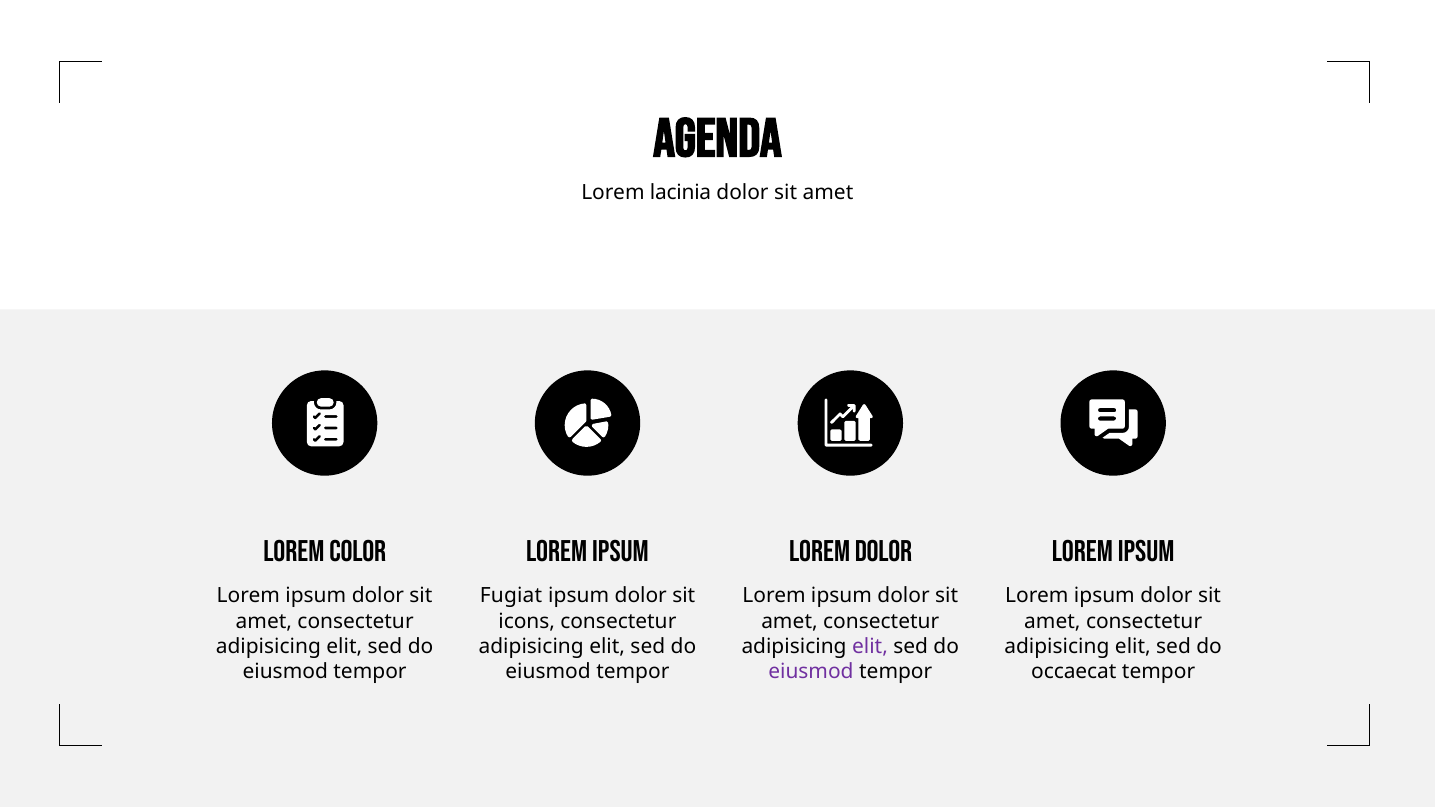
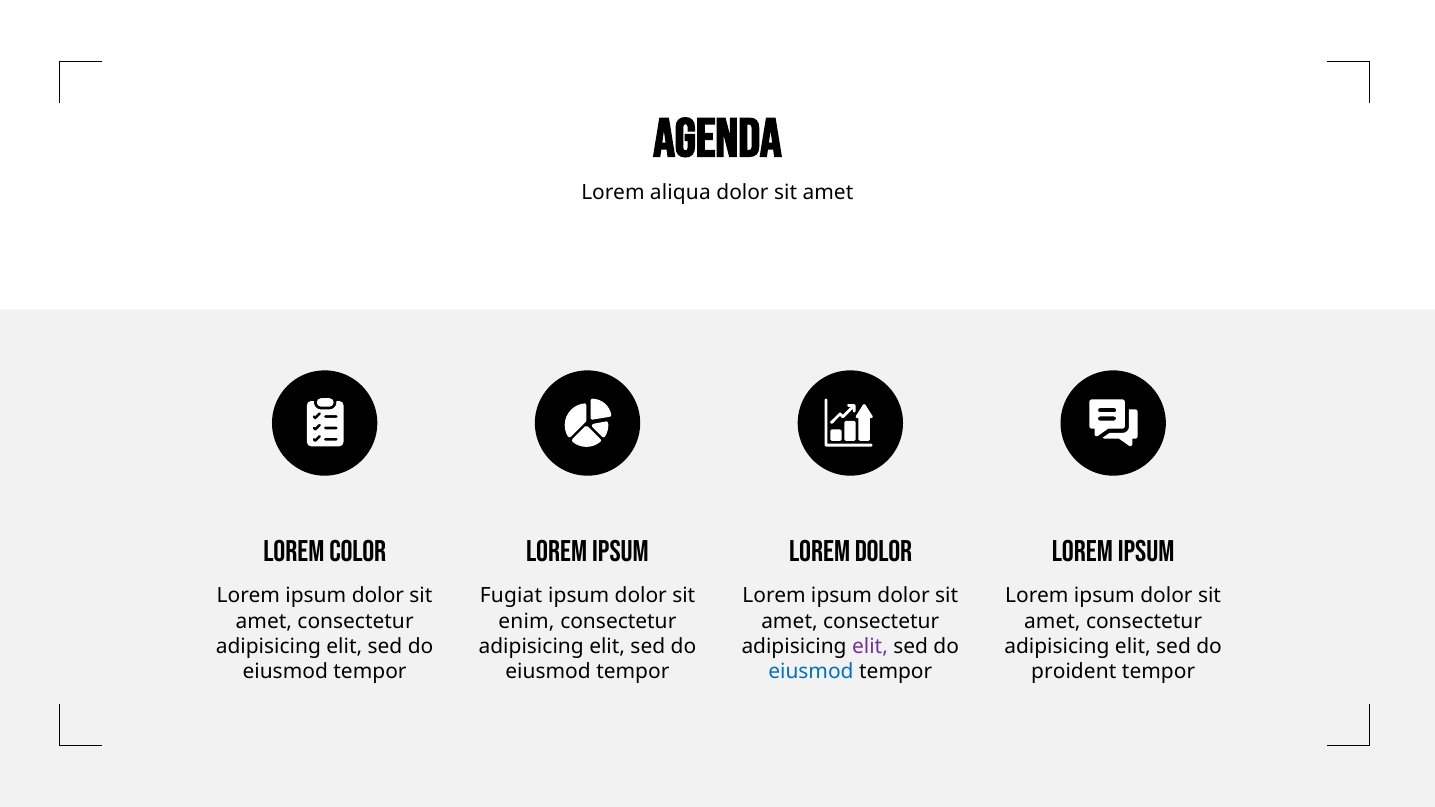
lacinia: lacinia -> aliqua (680, 192)
icons: icons -> enim (527, 621)
eiusmod colour: purple -> blue (811, 672)
occaecat: occaecat -> proident (1074, 672)
